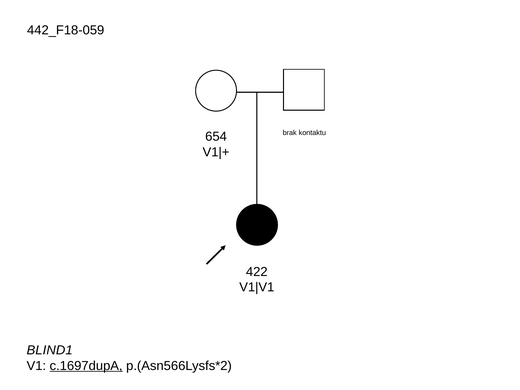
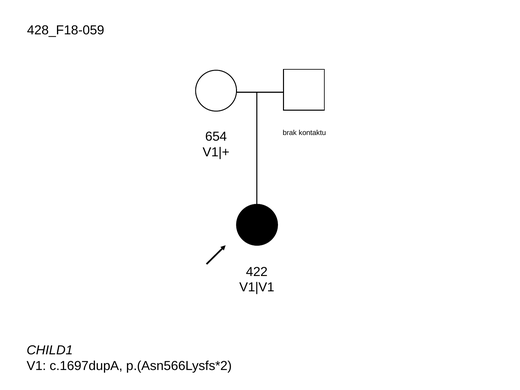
442_F18-059: 442_F18-059 -> 428_F18-059 (66, 30)
BLIND1: BLIND1 -> CHILD1 (50, 350)
c.1697dupA underline: present -> none (86, 366)
